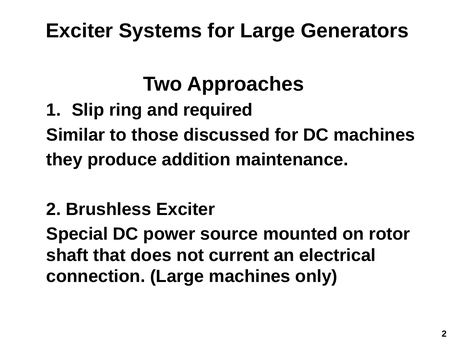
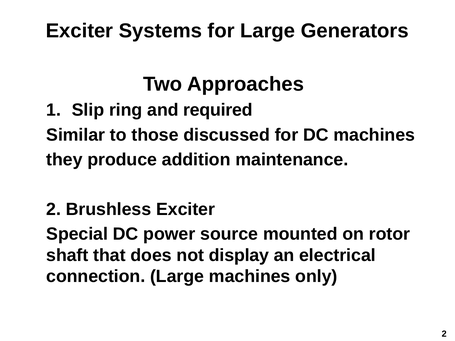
current: current -> display (239, 255)
